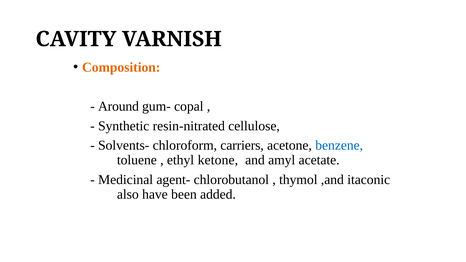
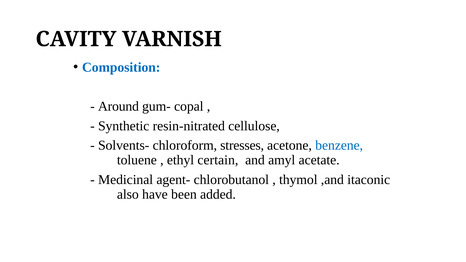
Composition colour: orange -> blue (121, 67)
carriers: carriers -> stresses (242, 146)
ketone: ketone -> certain (218, 160)
